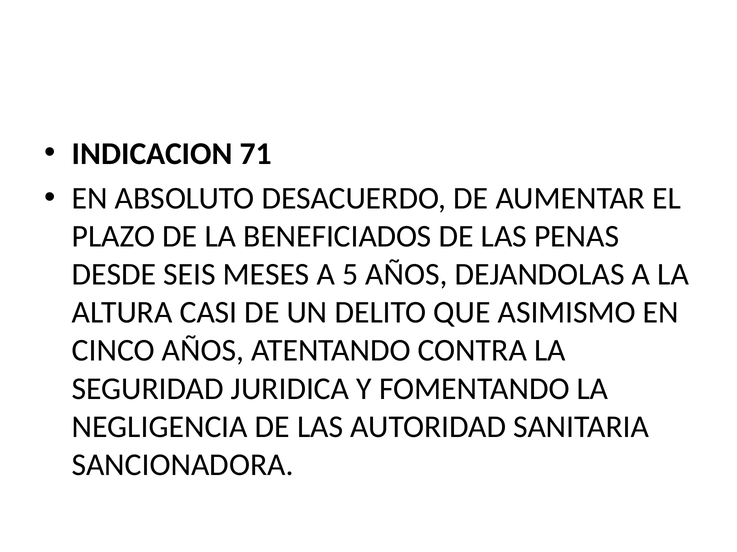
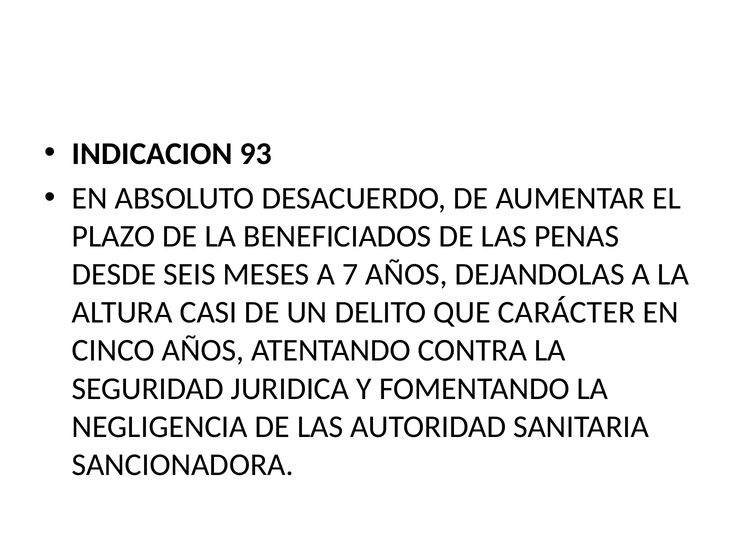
71: 71 -> 93 (256, 154)
5: 5 -> 7 (350, 275)
ASIMISMO: ASIMISMO -> CARÁCTER (567, 313)
